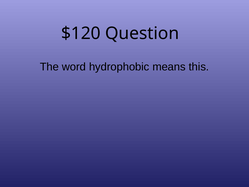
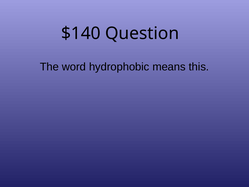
$120: $120 -> $140 (81, 33)
